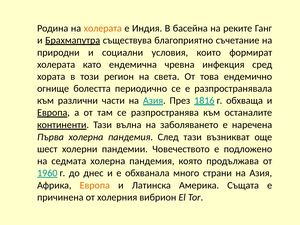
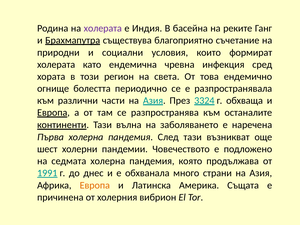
холерата colour: orange -> purple (103, 28)
1816: 1816 -> 3324 (204, 100)
1960: 1960 -> 1991 (47, 173)
